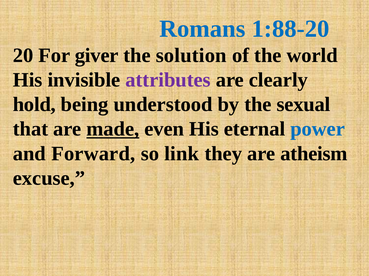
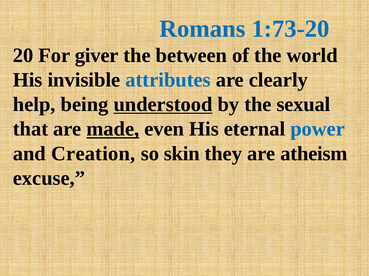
1:88-20: 1:88-20 -> 1:73-20 (290, 29)
solution: solution -> between (191, 56)
attributes colour: purple -> blue (168, 80)
hold: hold -> help (34, 105)
understood underline: none -> present (163, 105)
Forward: Forward -> Creation (93, 154)
link: link -> skin (182, 154)
